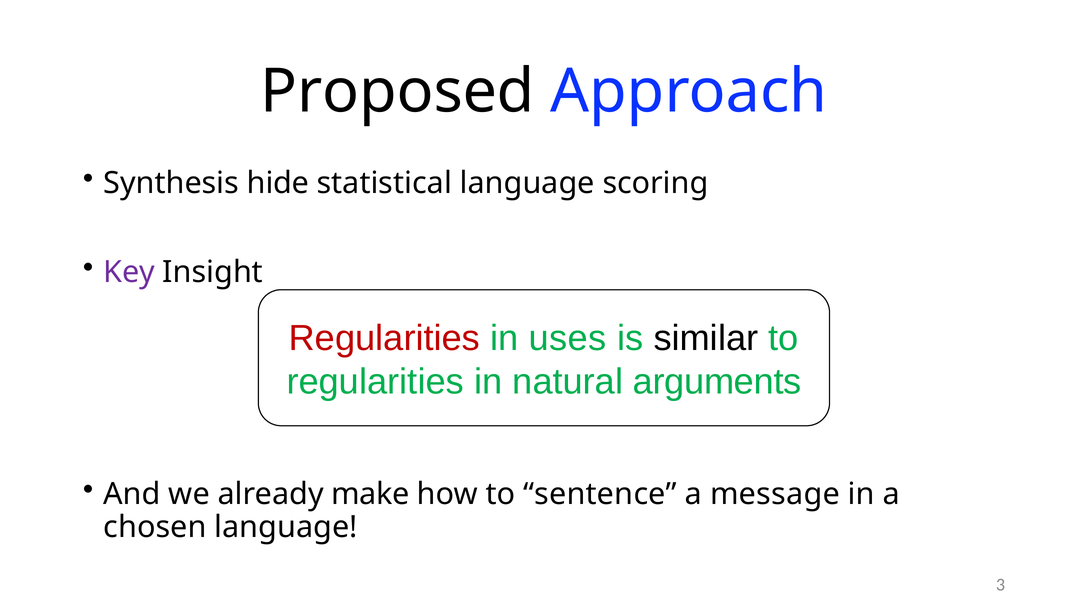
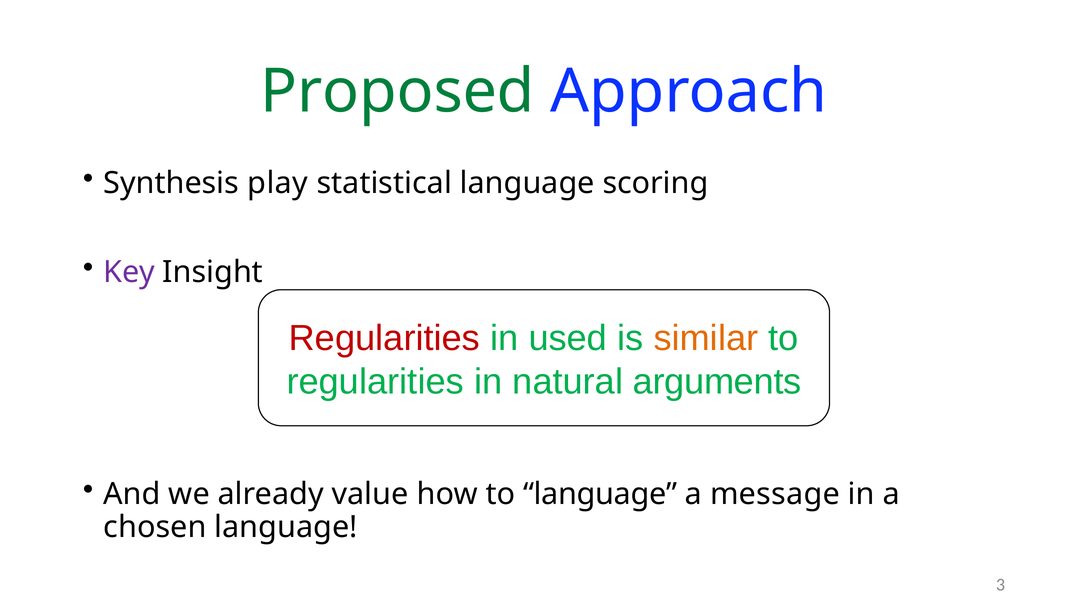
Proposed colour: black -> green (398, 91)
hide: hide -> play (278, 183)
uses: uses -> used (568, 338)
similar colour: black -> orange (706, 338)
make: make -> value (370, 494)
to sentence: sentence -> language (600, 494)
